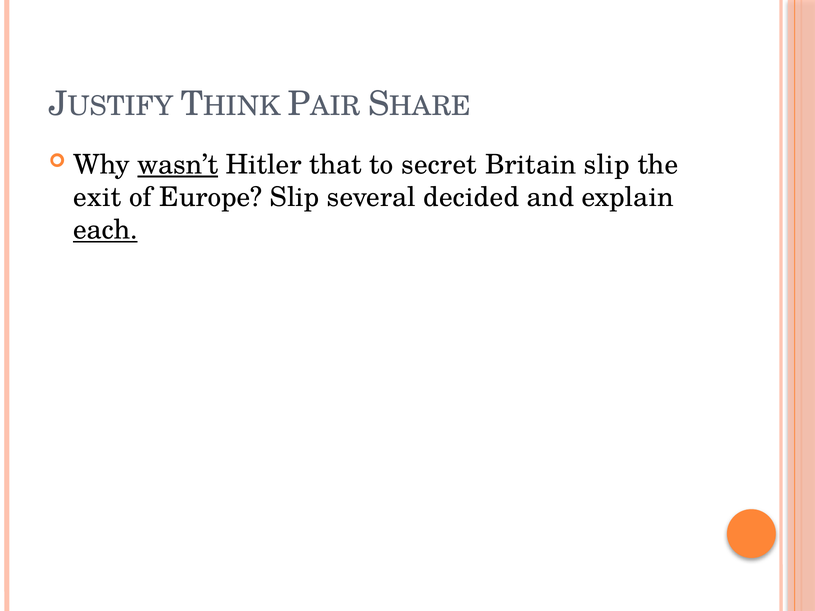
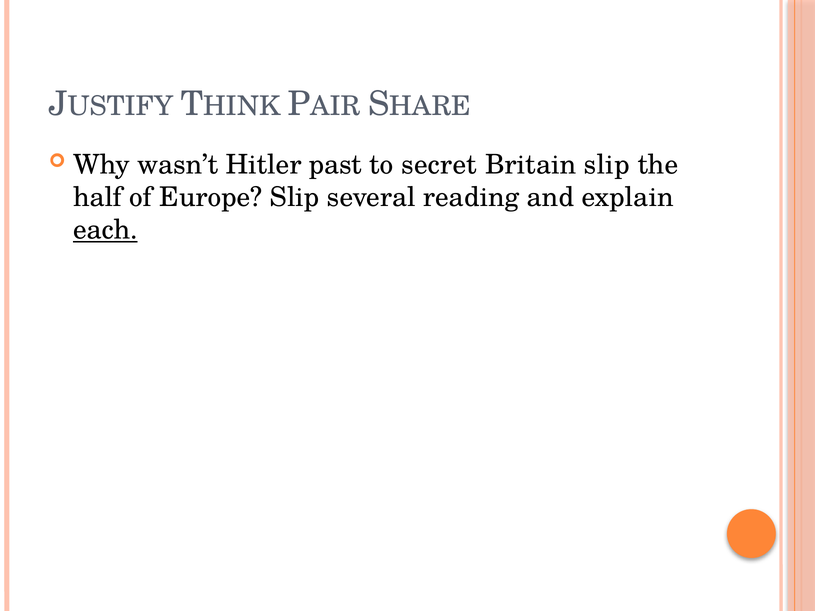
wasn’t underline: present -> none (178, 165)
that: that -> past (336, 165)
exit: exit -> half (98, 197)
decided: decided -> reading (471, 197)
